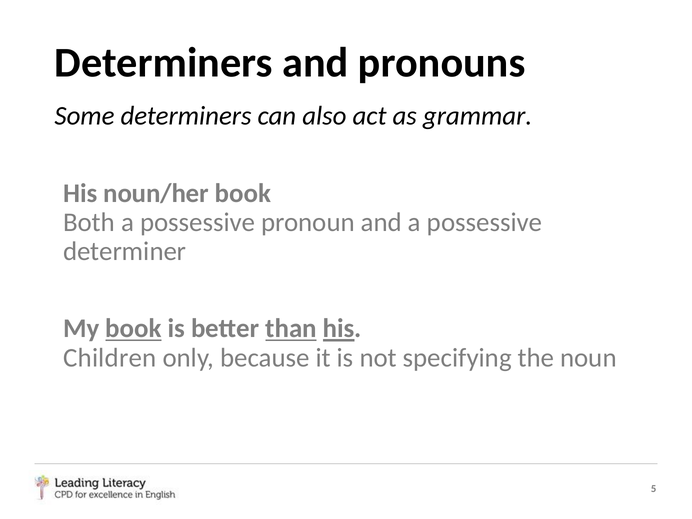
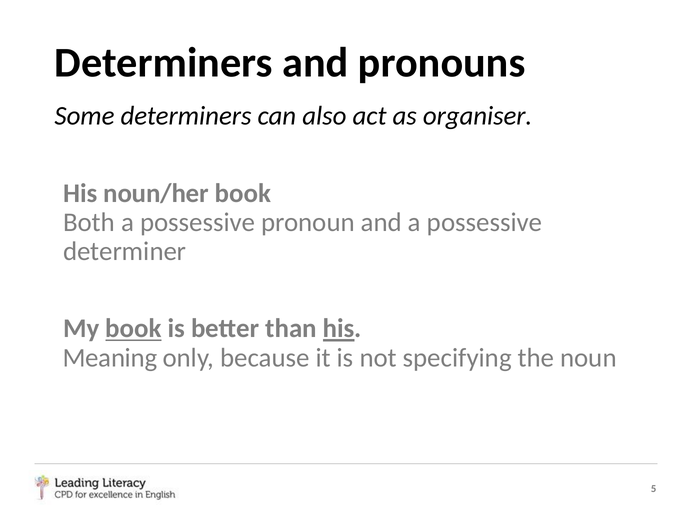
grammar: grammar -> organiser (478, 116)
than underline: present -> none (291, 329)
Children: Children -> Meaning (110, 358)
